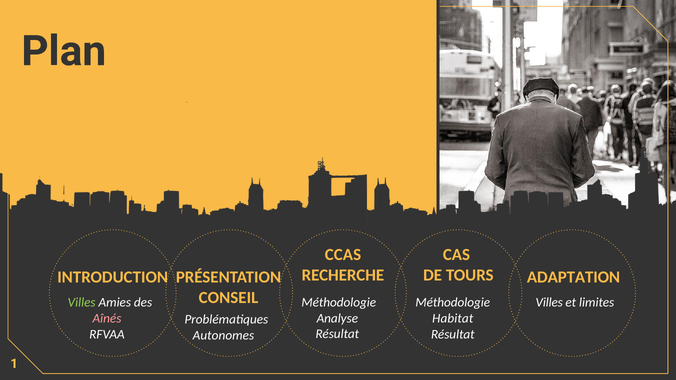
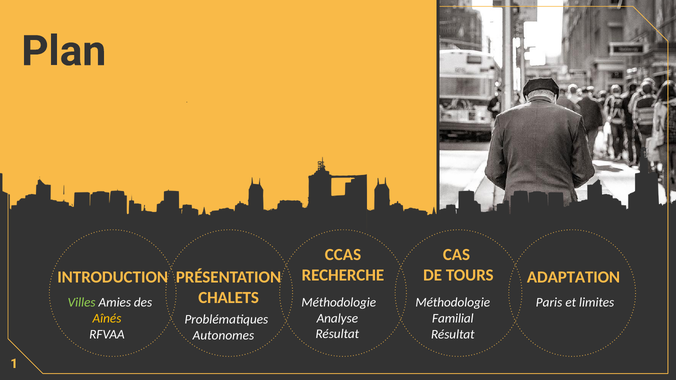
CONSEIL: CONSEIL -> CHALETS (229, 298)
Villes: Villes -> Paris (549, 303)
Aînés colour: pink -> yellow (107, 319)
Habitat: Habitat -> Familial (453, 319)
